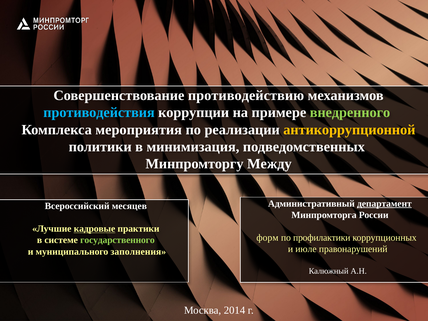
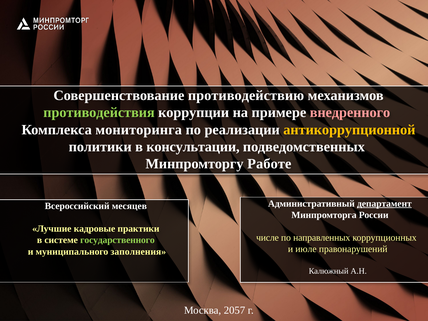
противодействия colour: light blue -> light green (99, 113)
внедренного colour: light green -> pink (350, 113)
мероприятия: мероприятия -> мониторинга (139, 130)
минимизация: минимизация -> консультации (193, 147)
Между: Между -> Работе (269, 164)
кадровые underline: present -> none (94, 229)
форм: форм -> числе (268, 238)
профилактики: профилактики -> направленных (322, 238)
2014: 2014 -> 2057 (234, 310)
